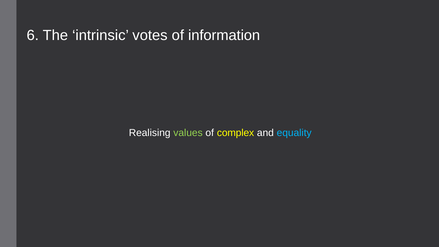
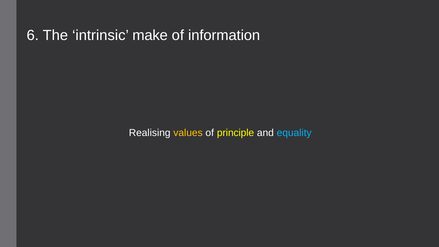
votes: votes -> make (150, 35)
values colour: light green -> yellow (188, 133)
complex: complex -> principle (236, 133)
